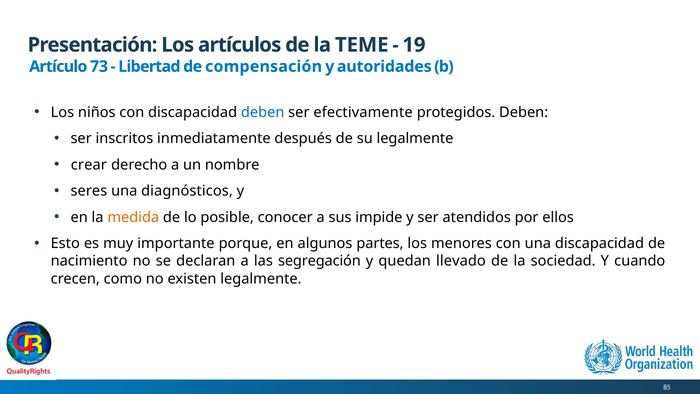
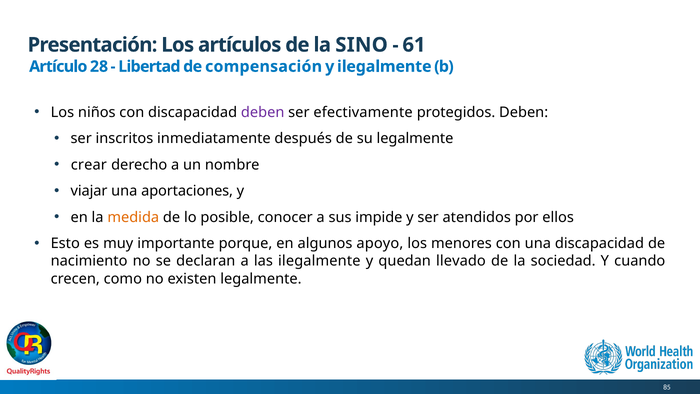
TEME: TEME -> SINO (362, 45)
19: 19 -> 61 (414, 45)
73: 73 -> 28 (99, 66)
y autoridades: autoridades -> ilegalmente (384, 66)
deben colour: blue -> purple (263, 112)
seres: seres -> viajar (89, 191)
diagnósticos: diagnósticos -> aportaciones (187, 191)
partes: partes -> apoyo (380, 244)
las segregación: segregación -> ilegalmente (319, 261)
